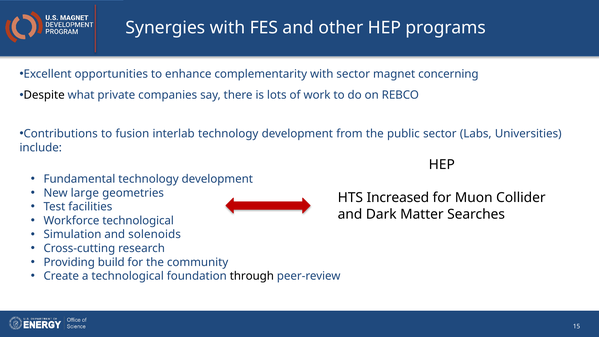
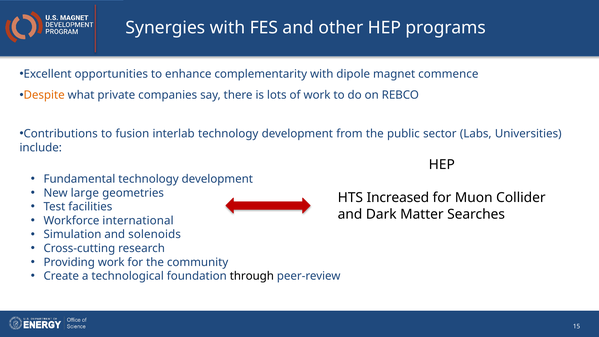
with sector: sector -> dipole (353, 74)
concerning: concerning -> commence (448, 74)
Despite colour: black -> orange (44, 95)
Workforce technological: technological -> international (138, 221)
Providing build: build -> work (111, 262)
